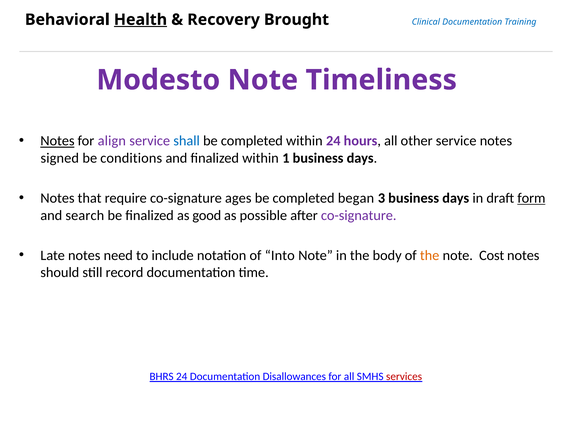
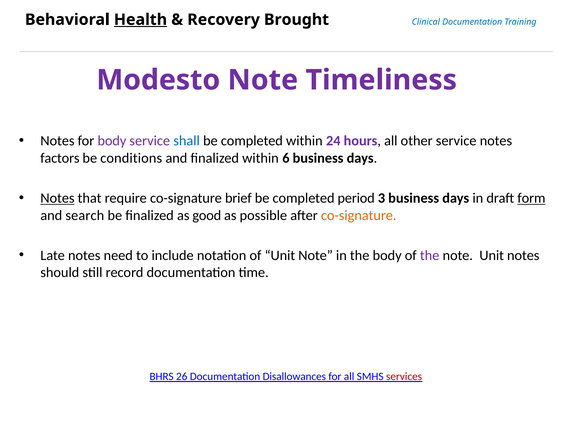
Notes underline: present -> none (57, 141)
for align: align -> body (112, 141)
signed: signed -> factors (60, 158)
1: 1 -> 6 (286, 158)
Notes underline: none -> present (57, 198)
ages: ages -> brief (238, 198)
began: began -> period (356, 198)
co-signature colour: purple -> orange (359, 215)
of Into: Into -> Unit (280, 255)
the colour: orange -> purple (430, 255)
note Cost: Cost -> Unit (492, 255)
BHRS 24: 24 -> 26 (182, 377)
